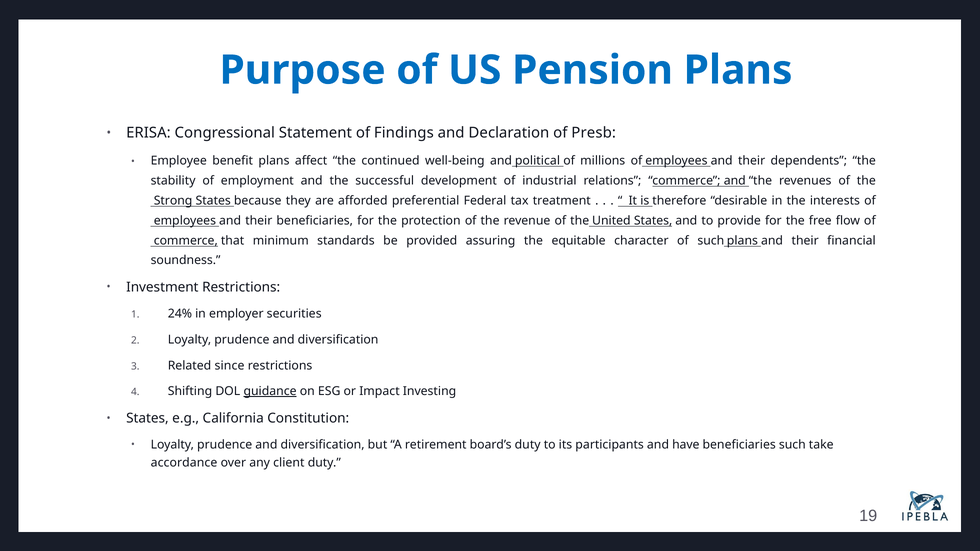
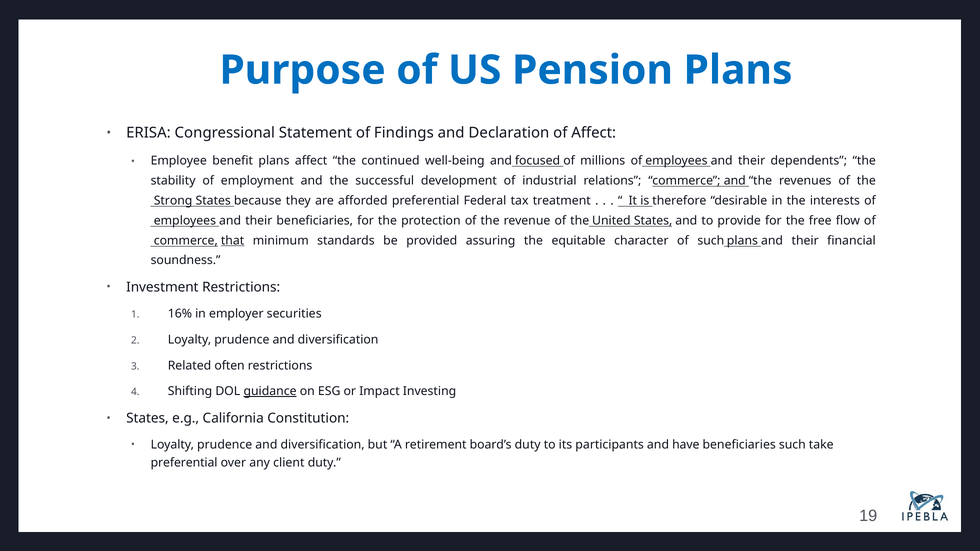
of Presb: Presb -> Affect (594, 133)
political: political -> focused (538, 161)
that underline: none -> present (233, 241)
24%: 24% -> 16% (180, 314)
since: since -> often (230, 366)
accordance: accordance -> preferential (184, 463)
